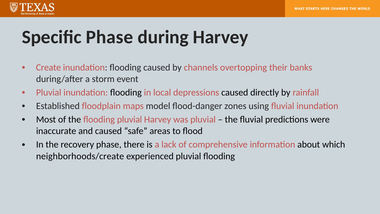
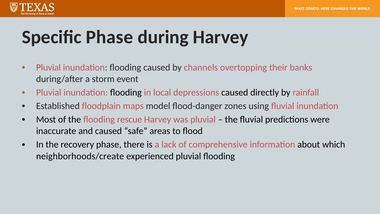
Create: Create -> Pluvial (48, 67)
flooding pluvial: pluvial -> rescue (130, 119)
